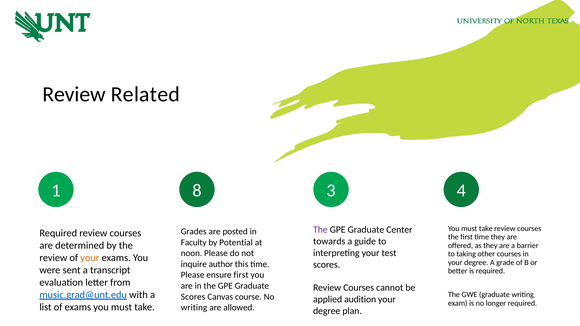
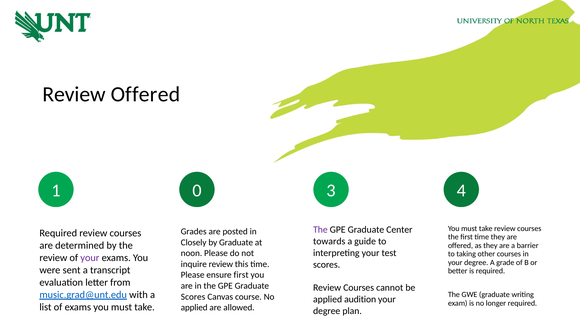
Review Related: Related -> Offered (145, 95)
8: 8 -> 0 (197, 191)
Faculty: Faculty -> Closely (194, 243)
by Potential: Potential -> Graduate (236, 243)
your colour: orange -> purple (90, 258)
inquire author: author -> review (221, 264)
writing: writing -> applied (194, 308)
